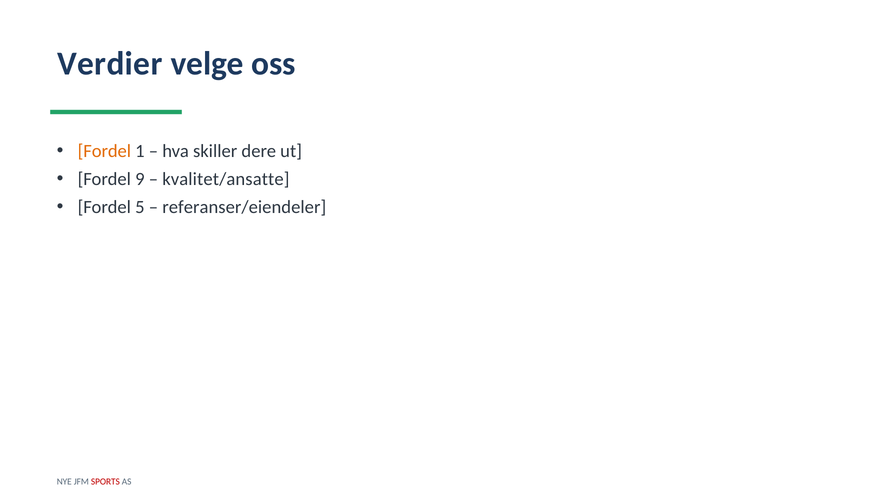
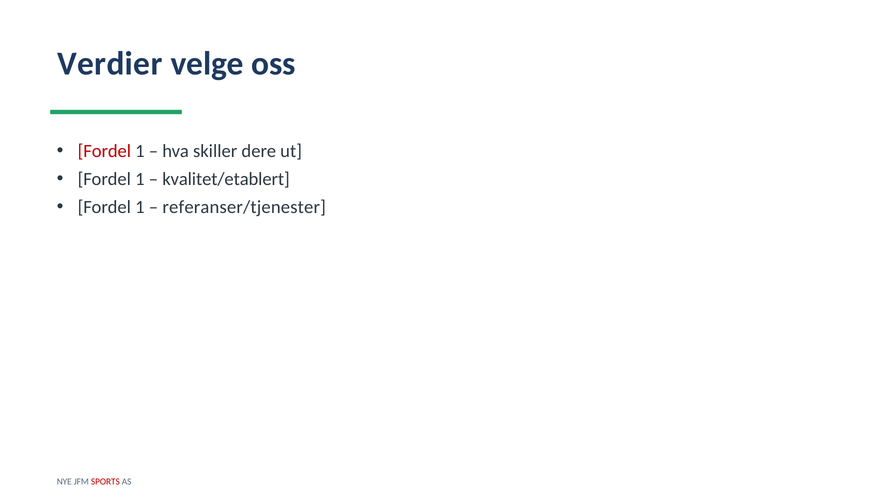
Fordel colour: orange -> red (104, 151)
9: 9 -> 1 (140, 179)
kvalitet/ansatte: kvalitet/ansatte -> kvalitet/etablert (226, 179)
5: 5 -> 1 (140, 207)
referanser/eiendeler: referanser/eiendeler -> referanser/tjenester (244, 207)
